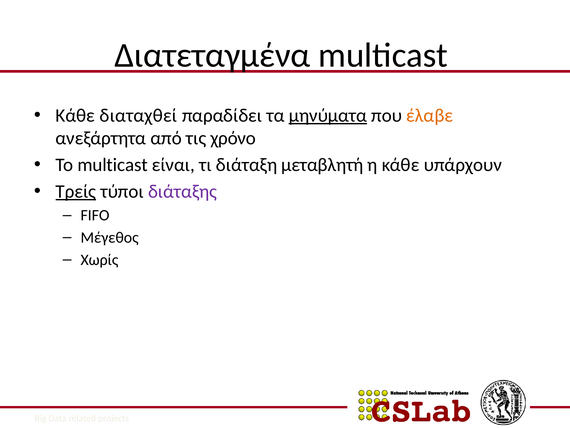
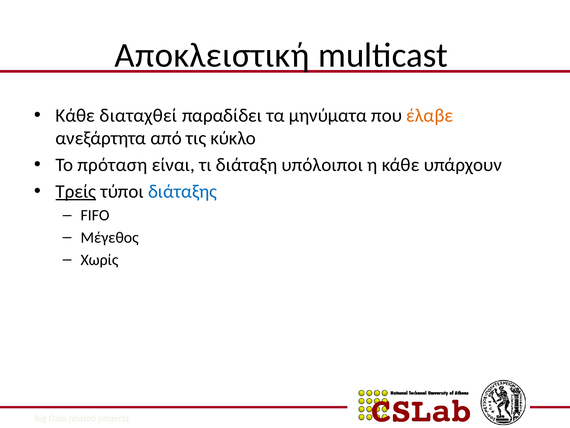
Διατεταγμένα: Διατεταγμένα -> Αποκλειστική (212, 55)
μηνύματα underline: present -> none (328, 115)
χρόνο: χρόνο -> κύκλο (233, 138)
Το multicast: multicast -> πρόταση (112, 165)
μεταβλητή: μεταβλητή -> υπόλοιποι (322, 165)
διάταξης colour: purple -> blue (183, 191)
